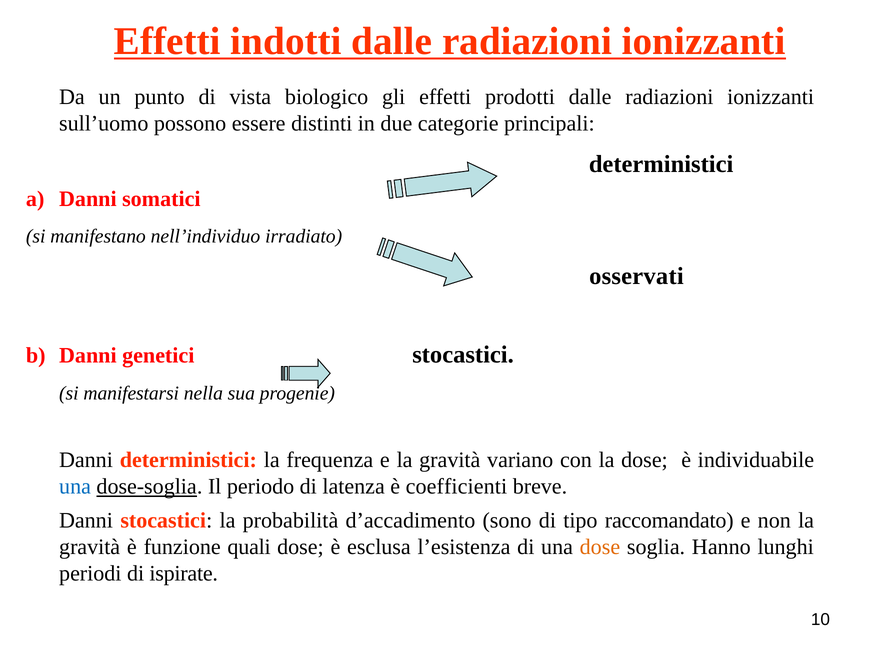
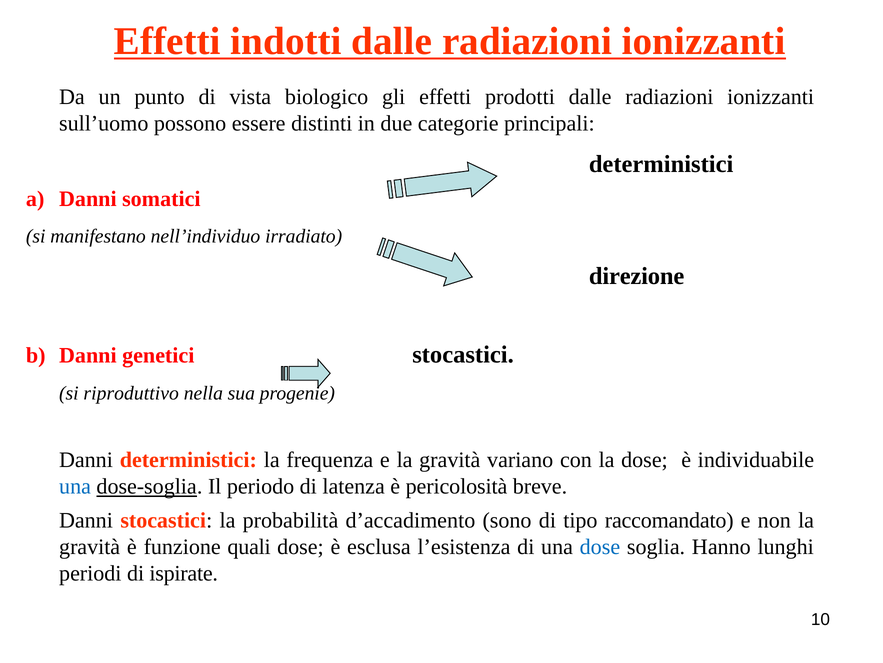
osservati: osservati -> direzione (637, 276)
manifestarsi: manifestarsi -> riproduttivo (131, 393)
coefficienti: coefficienti -> pericolosità (457, 486)
dose colour: orange -> blue (600, 546)
